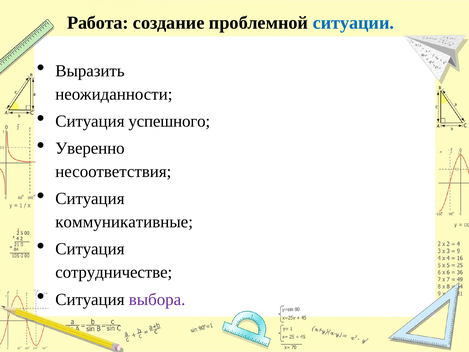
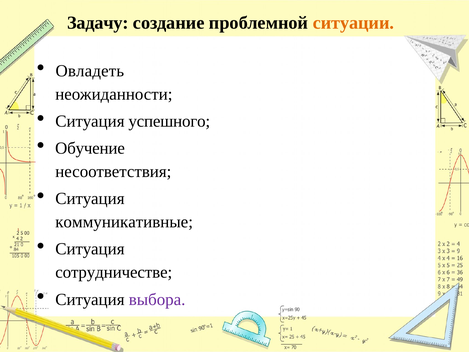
Работа: Работа -> Задачу (98, 23)
ситуации colour: blue -> orange (353, 23)
Выразить: Выразить -> Овладеть (90, 71)
Уверенно: Уверенно -> Обучение (90, 148)
